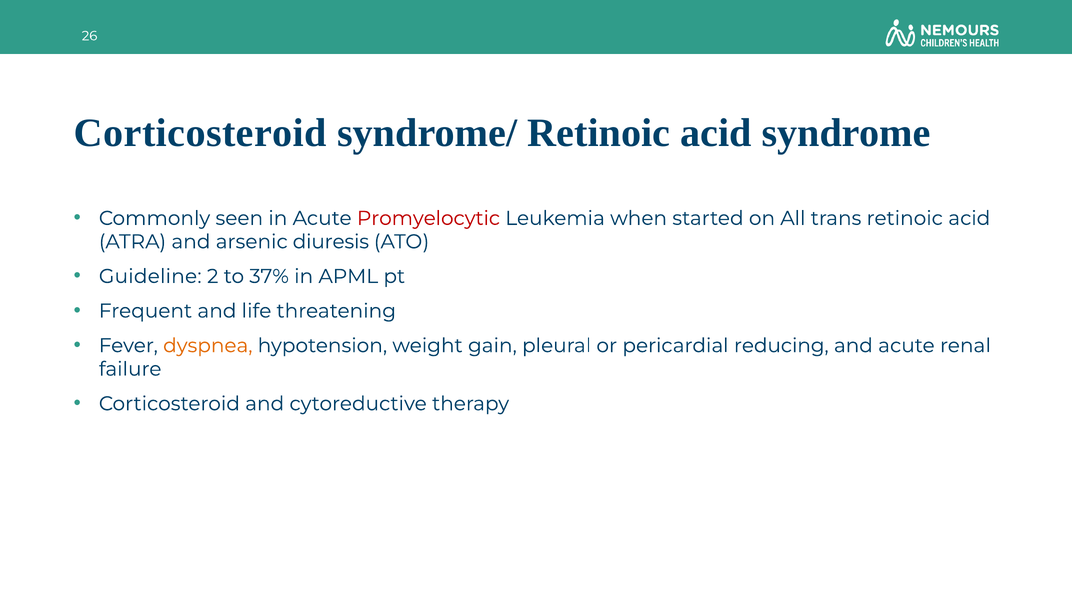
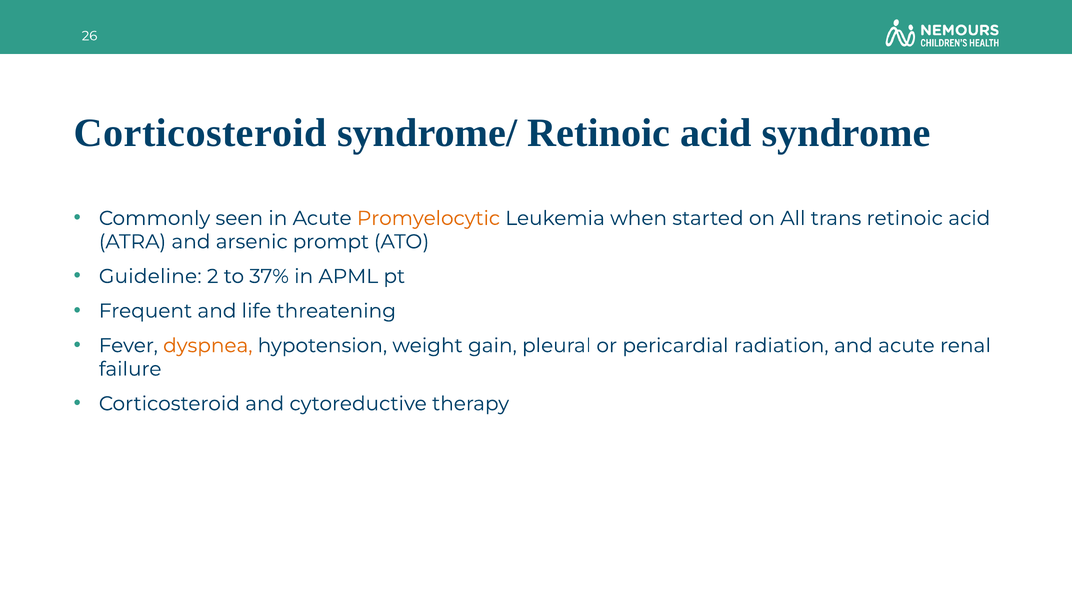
Promyelocytic colour: red -> orange (429, 218)
diuresis: diuresis -> prompt (331, 242)
reducing: reducing -> radiation (781, 346)
